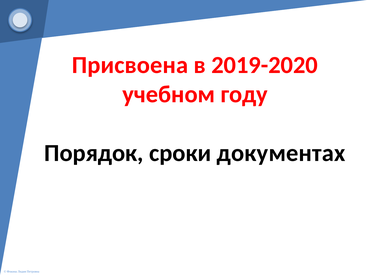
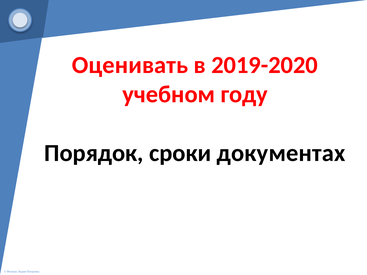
Присвоена: Присвоена -> Оценивать (130, 65)
